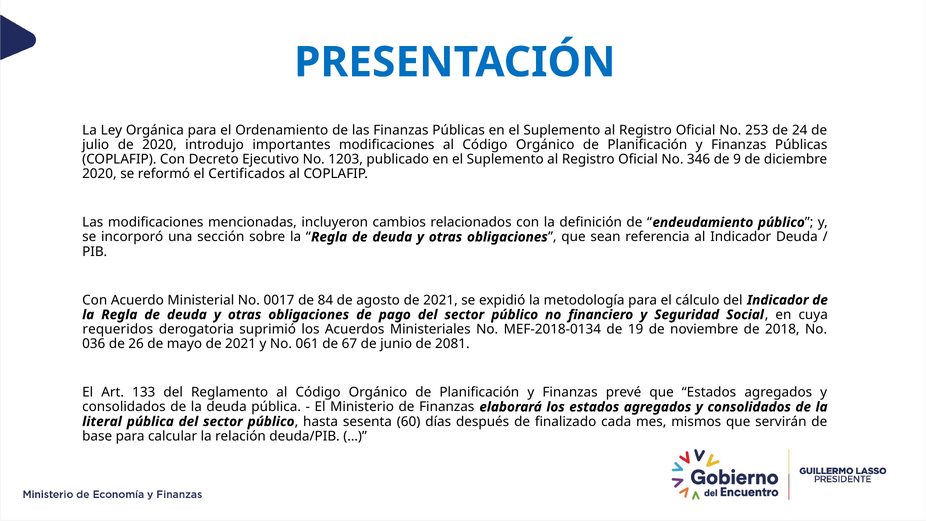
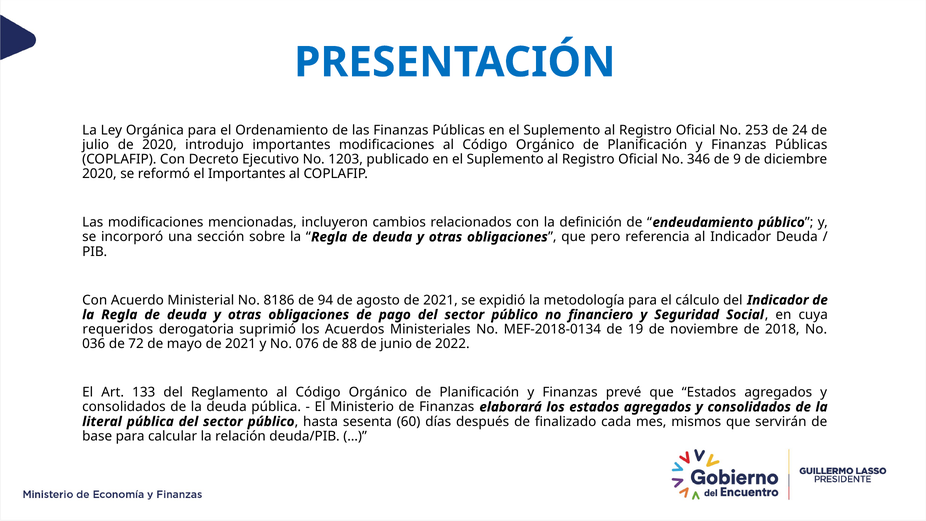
el Certificados: Certificados -> Importantes (247, 174)
sean: sean -> pero (605, 237)
0017: 0017 -> 8186 (279, 300)
84: 84 -> 94 (325, 300)
26: 26 -> 72 (136, 344)
061: 061 -> 076 (307, 344)
67: 67 -> 88 (349, 344)
2081: 2081 -> 2022 (452, 344)
